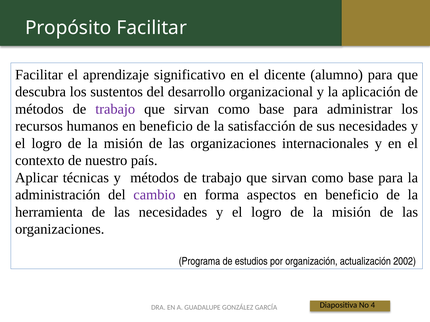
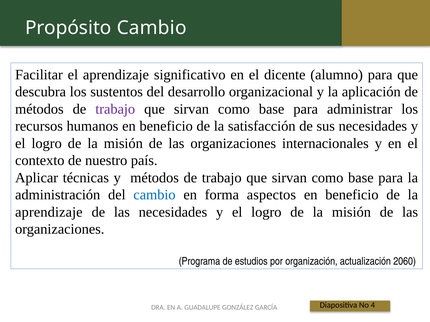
Propósito Facilitar: Facilitar -> Cambio (152, 28)
cambio colour: purple -> blue (154, 195)
herramienta: herramienta -> aprendizaje (49, 212)
2002: 2002 -> 2060 (405, 262)
